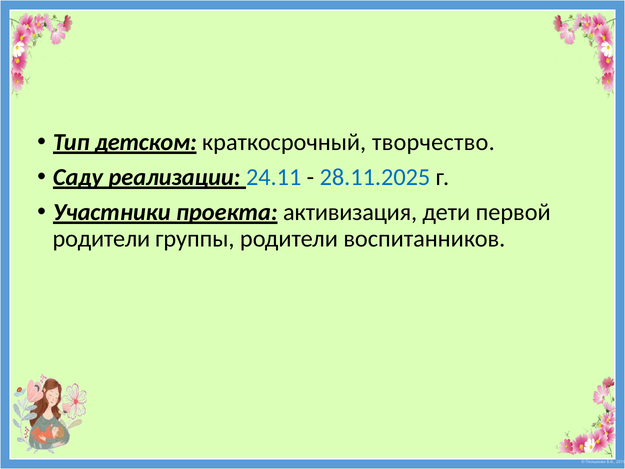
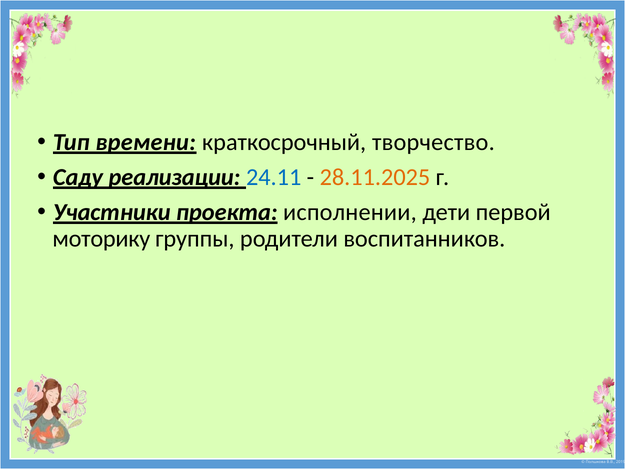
детском: детском -> времени (146, 142)
28.11.2025 colour: blue -> orange (375, 177)
активизация: активизация -> исполнении (350, 212)
родители: родители -> моторику (101, 238)
